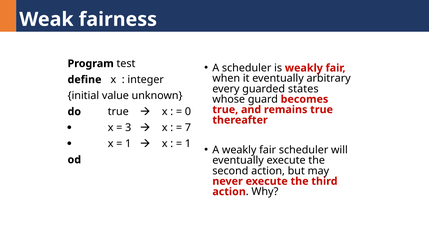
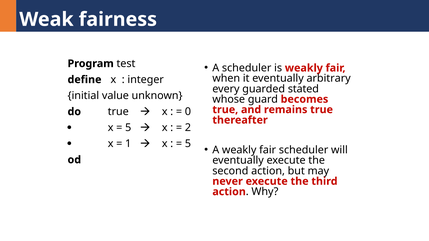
states: states -> stated (303, 89)
3: 3 -> 5 (128, 128)
7: 7 -> 2 (188, 128)
1: 1 -> 5 (188, 144)
